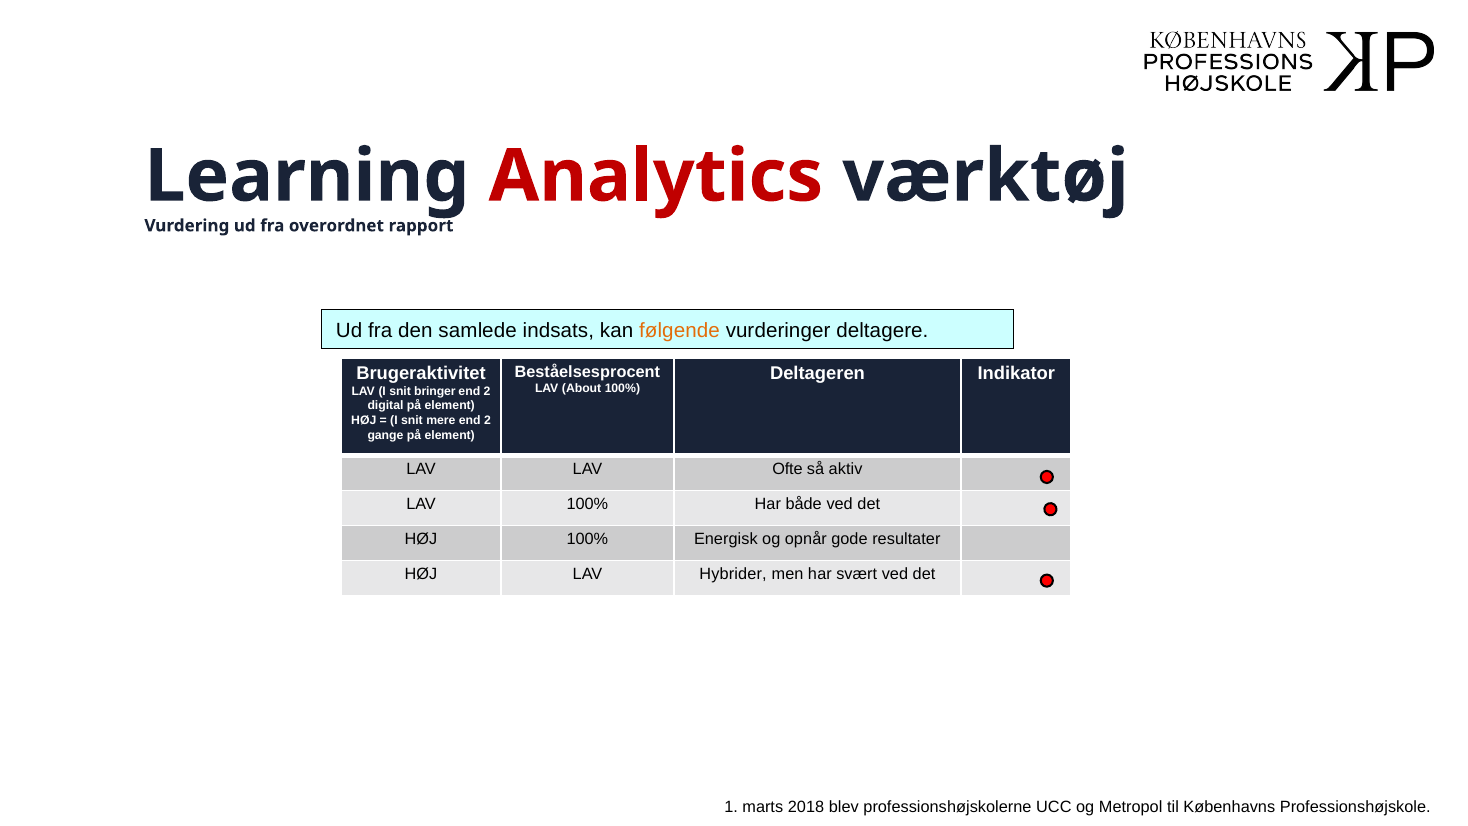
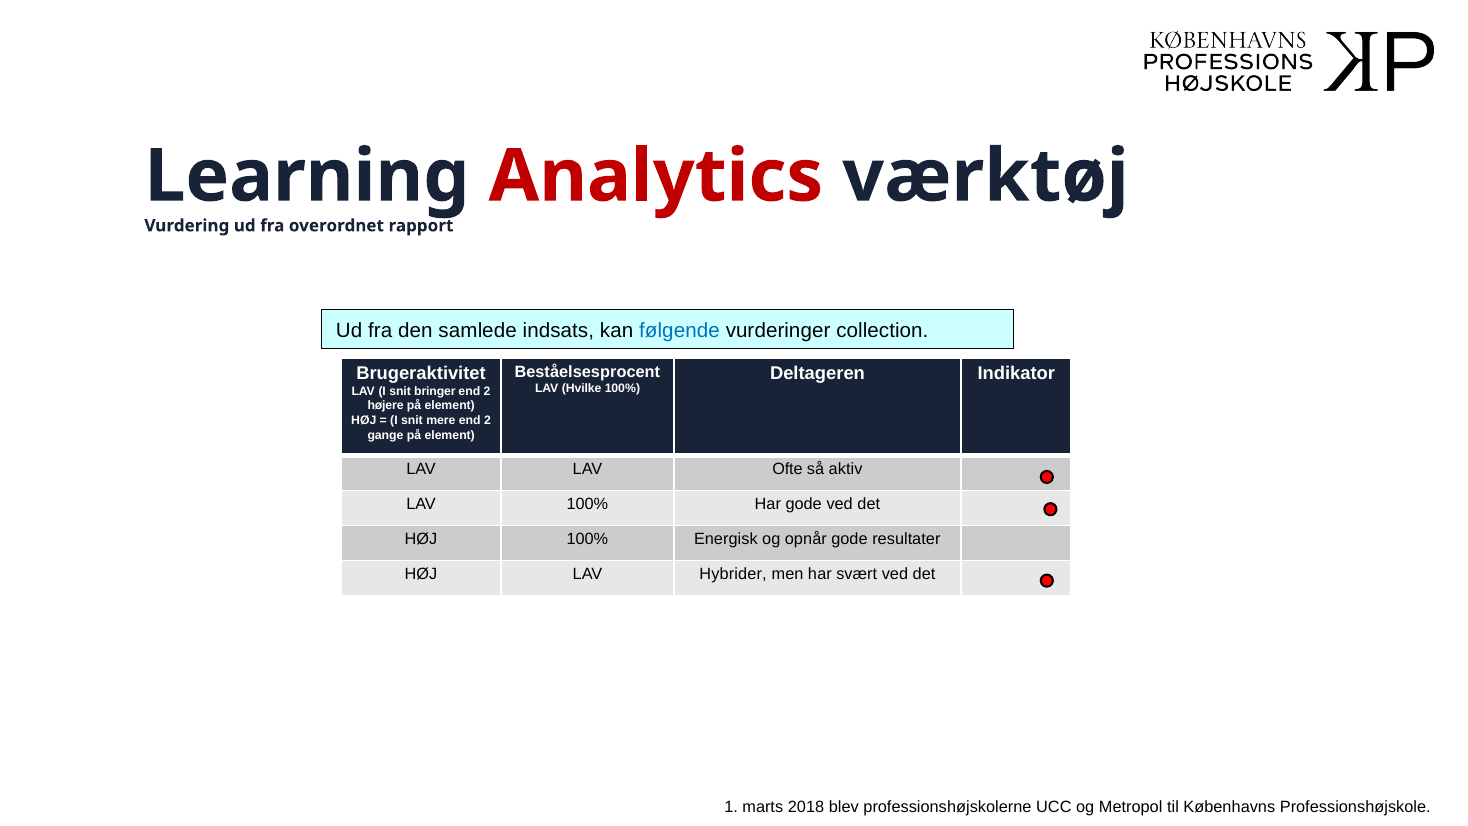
følgende colour: orange -> blue (679, 330)
deltagere: deltagere -> collection (882, 330)
About: About -> Hvilke (582, 389)
digital: digital -> højere (386, 406)
Har både: både -> gode (804, 504)
